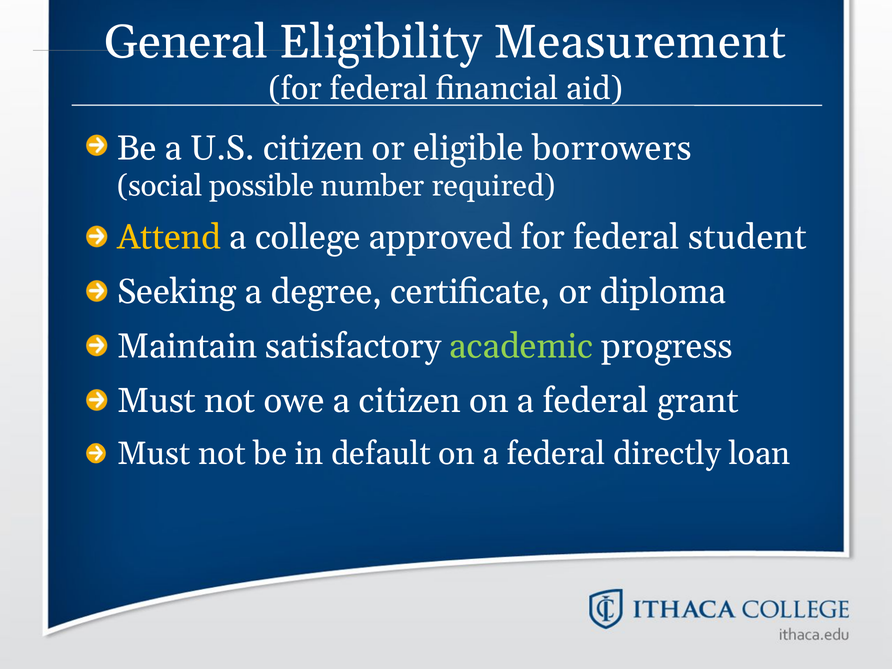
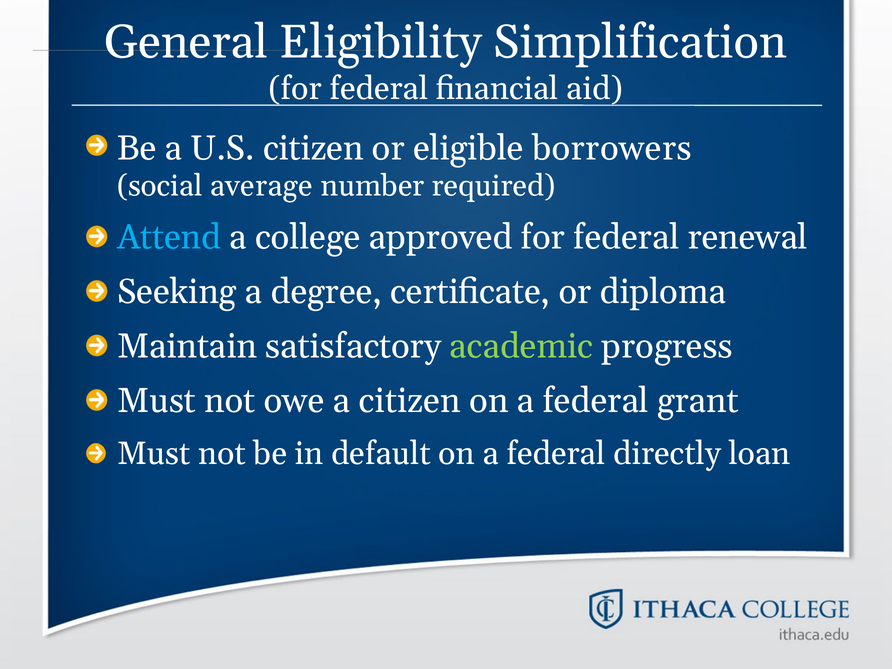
Measurement: Measurement -> Simplification (640, 42)
possible: possible -> average (261, 186)
Attend colour: yellow -> light blue (169, 238)
student: student -> renewal (748, 238)
